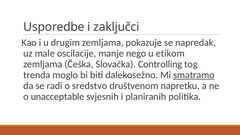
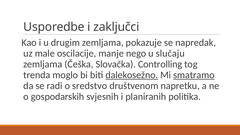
etikom: etikom -> slučaju (170, 53)
dalekosežno underline: none -> present (132, 75)
unacceptable: unacceptable -> gospodarskih (58, 97)
